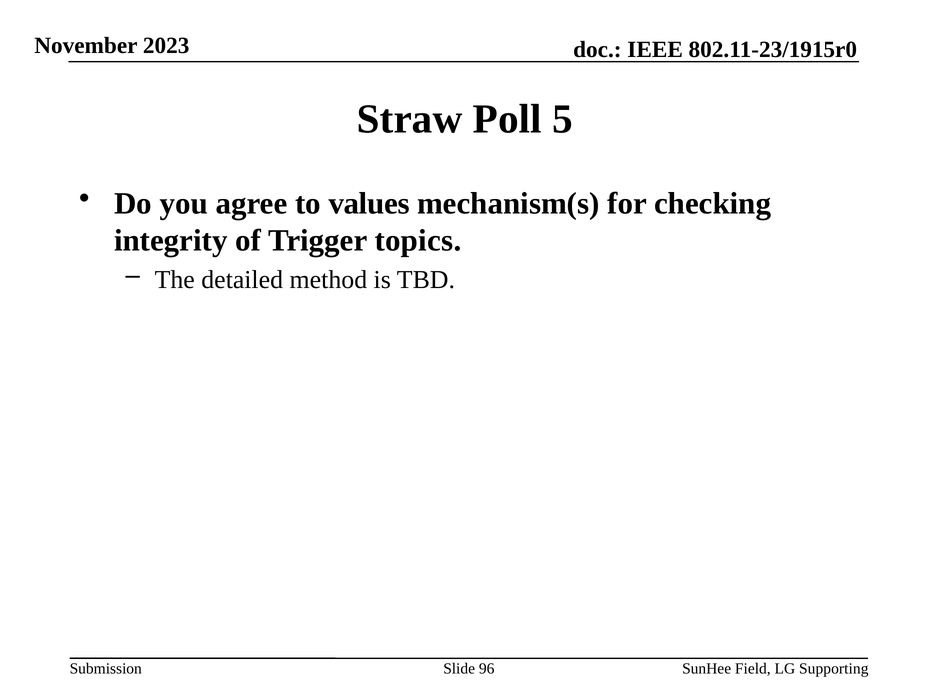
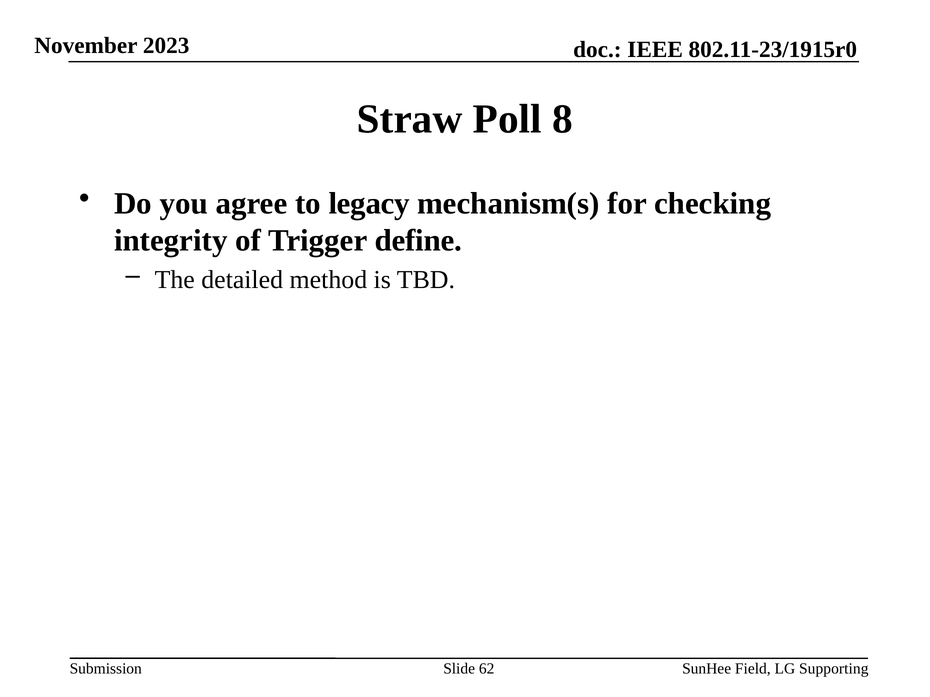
5: 5 -> 8 (562, 119)
values: values -> legacy (369, 204)
topics: topics -> define (418, 241)
96: 96 -> 62 (487, 669)
